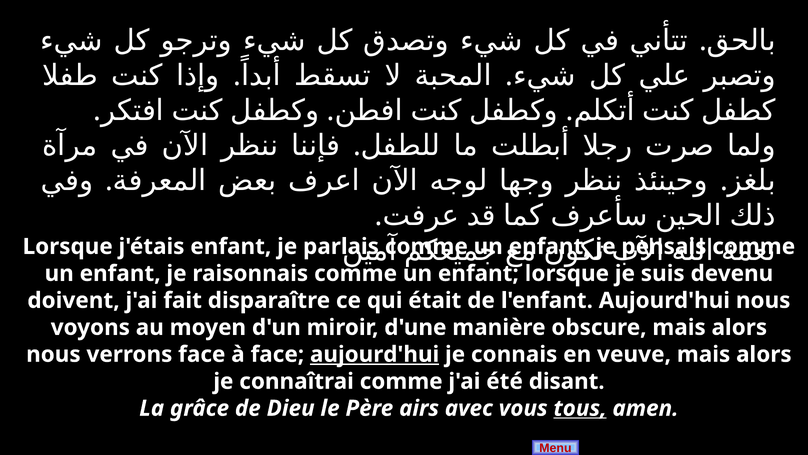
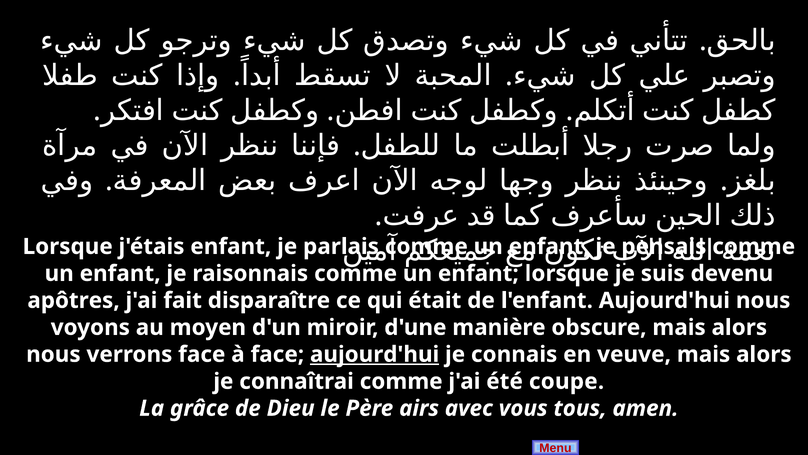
doivent: doivent -> apôtres (74, 300)
disant: disant -> coupe (567, 381)
tous underline: present -> none (580, 408)
